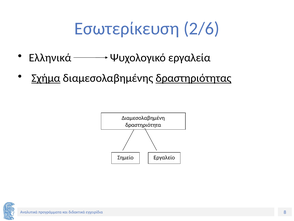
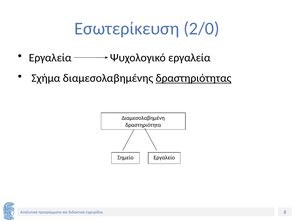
2/6: 2/6 -> 2/0 (201, 28)
Ελληνικά: Ελληνικά -> Εργαλεία (50, 58)
Σχήμα underline: present -> none (46, 78)
